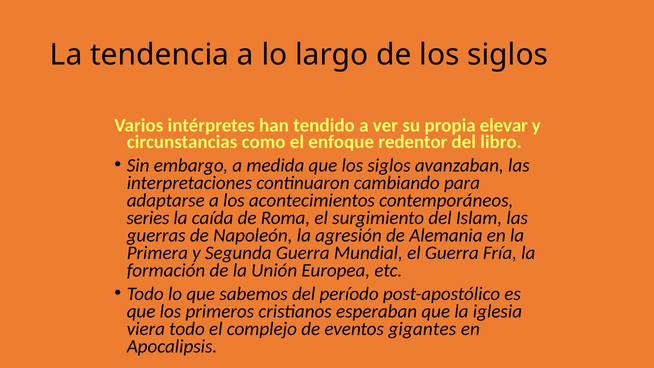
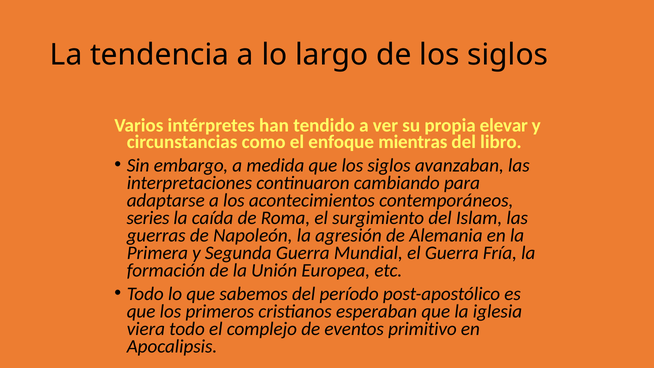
redentor: redentor -> mientras (413, 142)
gigantes: gigantes -> primitivo (422, 329)
